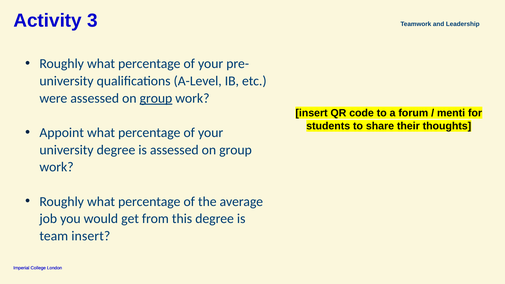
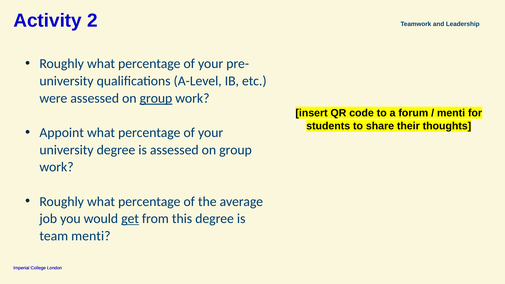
3: 3 -> 2 (92, 21)
get underline: none -> present (130, 219)
team insert: insert -> menti (91, 236)
